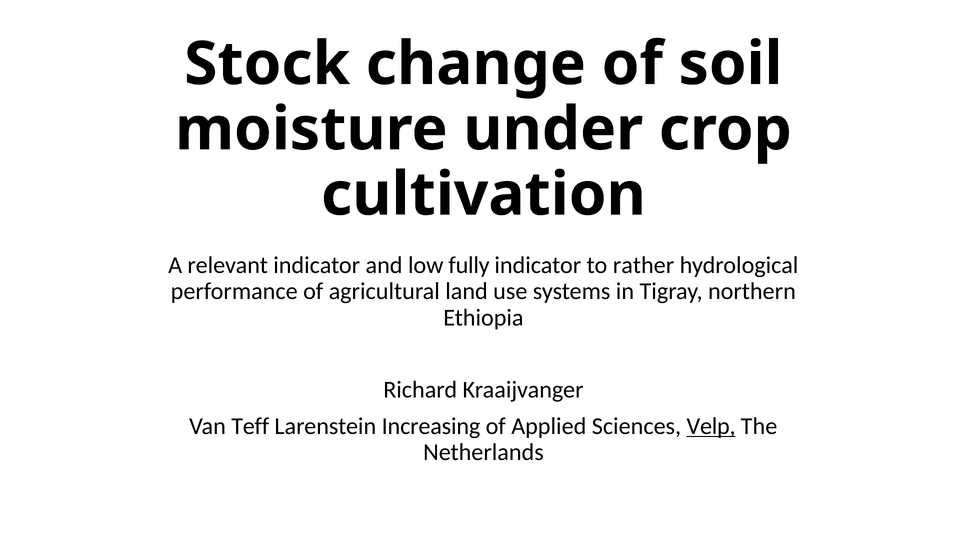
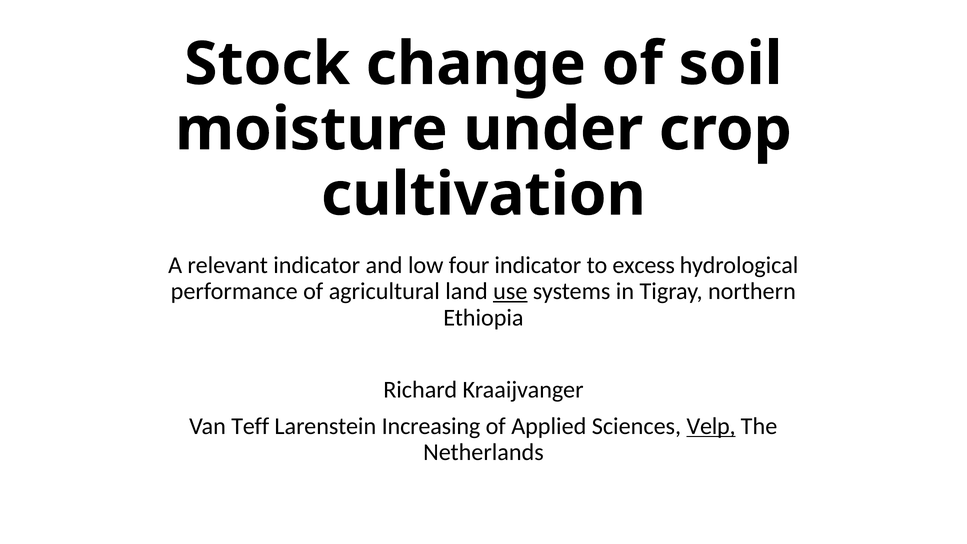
fully: fully -> four (469, 265)
rather: rather -> excess (644, 265)
use underline: none -> present (510, 291)
